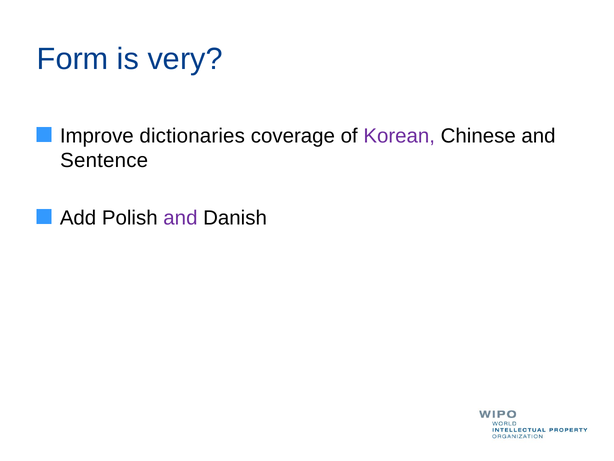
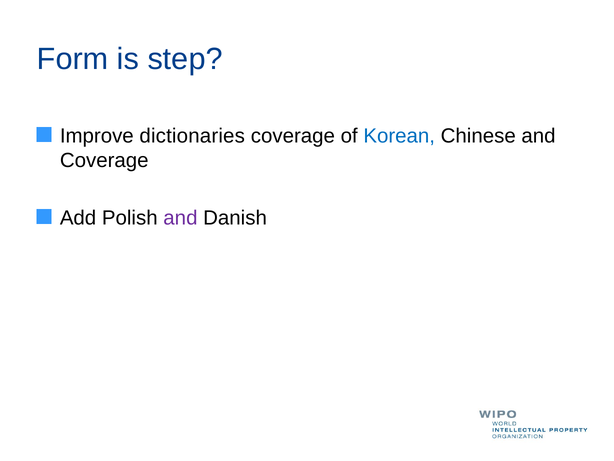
very: very -> step (185, 59)
Korean colour: purple -> blue (399, 136)
Sentence: Sentence -> Coverage (104, 160)
